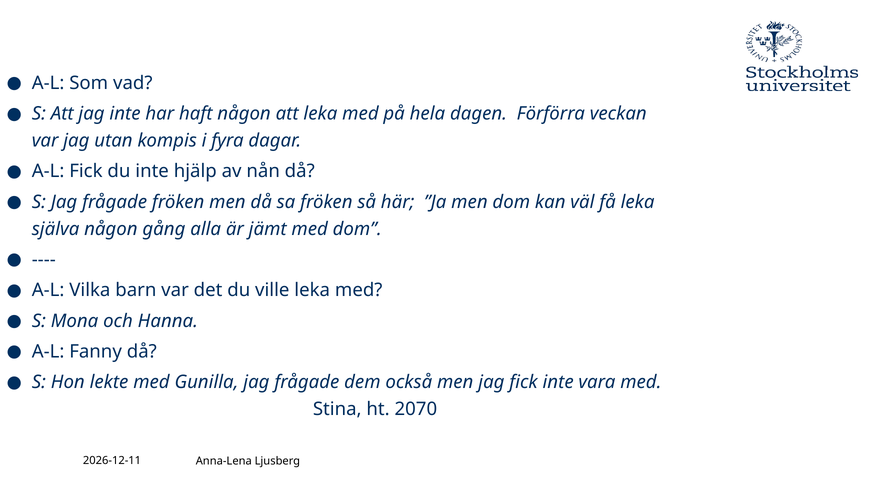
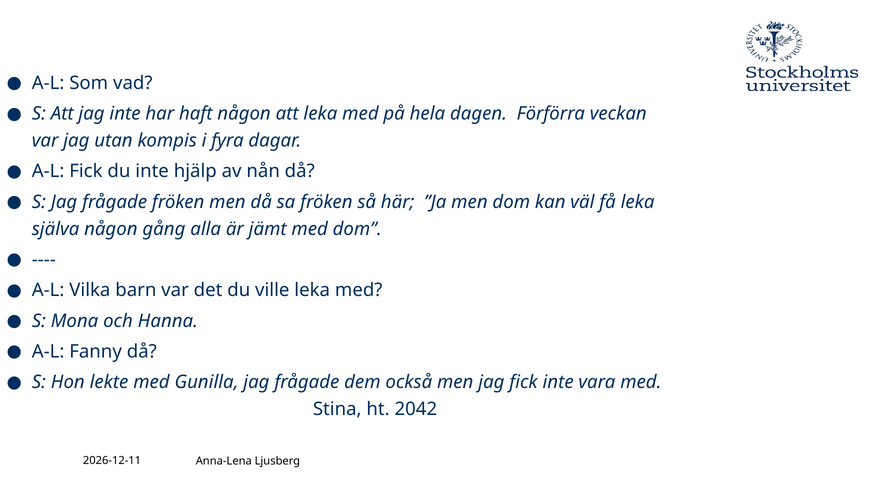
2070: 2070 -> 2042 (416, 410)
